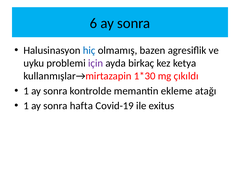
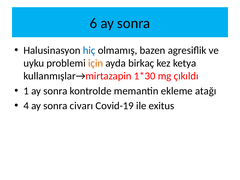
için colour: purple -> orange (96, 63)
1: 1 -> 4 (26, 106)
hafta: hafta -> civarı (81, 106)
